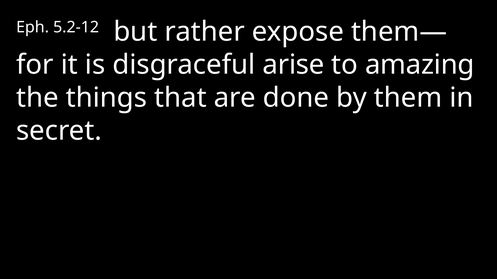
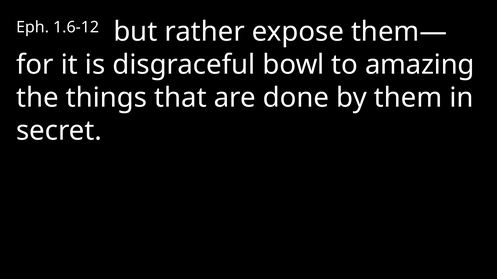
5.2-12: 5.2-12 -> 1.6-12 (76, 27)
arise: arise -> bowl (294, 65)
